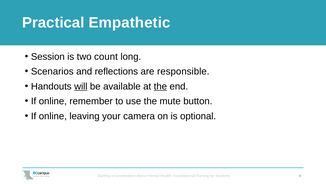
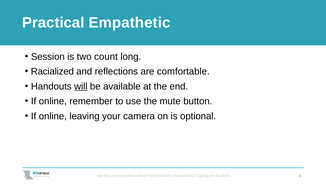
Scenarios: Scenarios -> Racialized (52, 71)
responsible: responsible -> comfortable (183, 71)
the underline: present -> none (160, 86)
